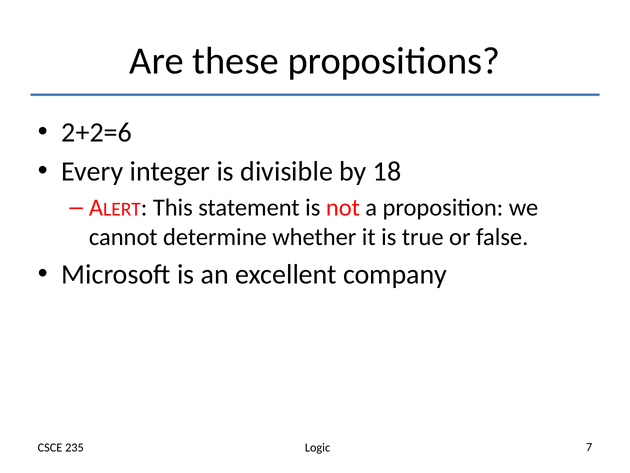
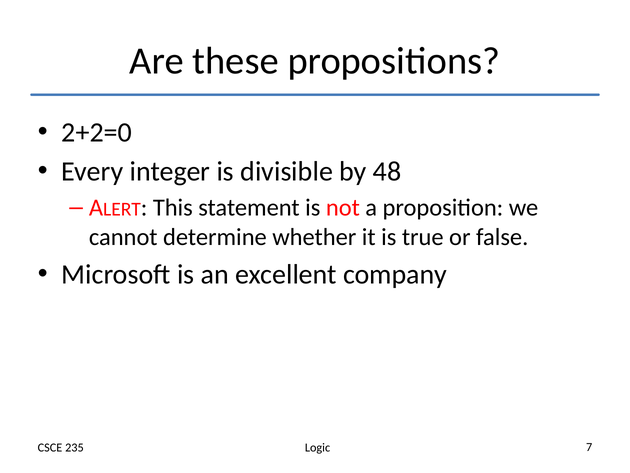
2+2=6: 2+2=6 -> 2+2=0 (97, 132)
18: 18 -> 48 (387, 171)
